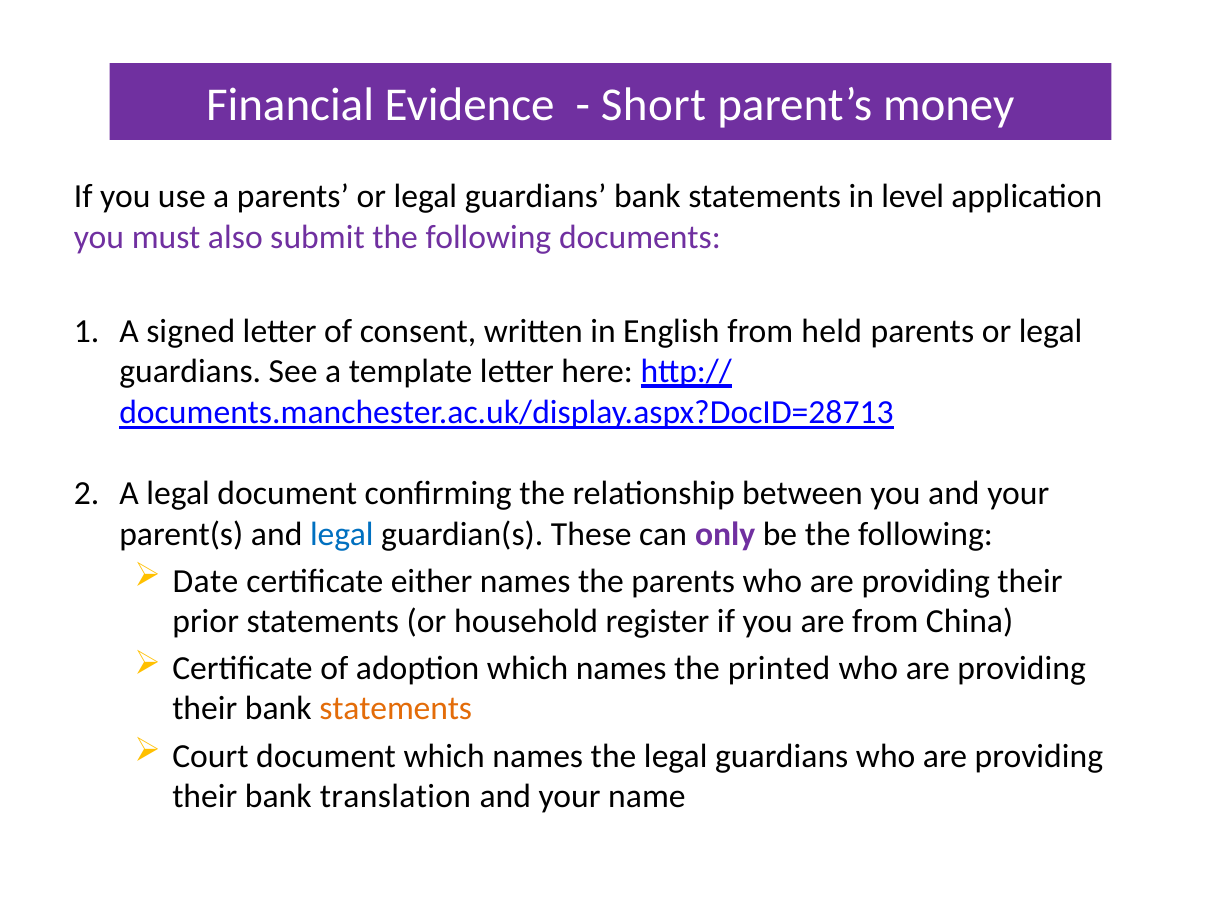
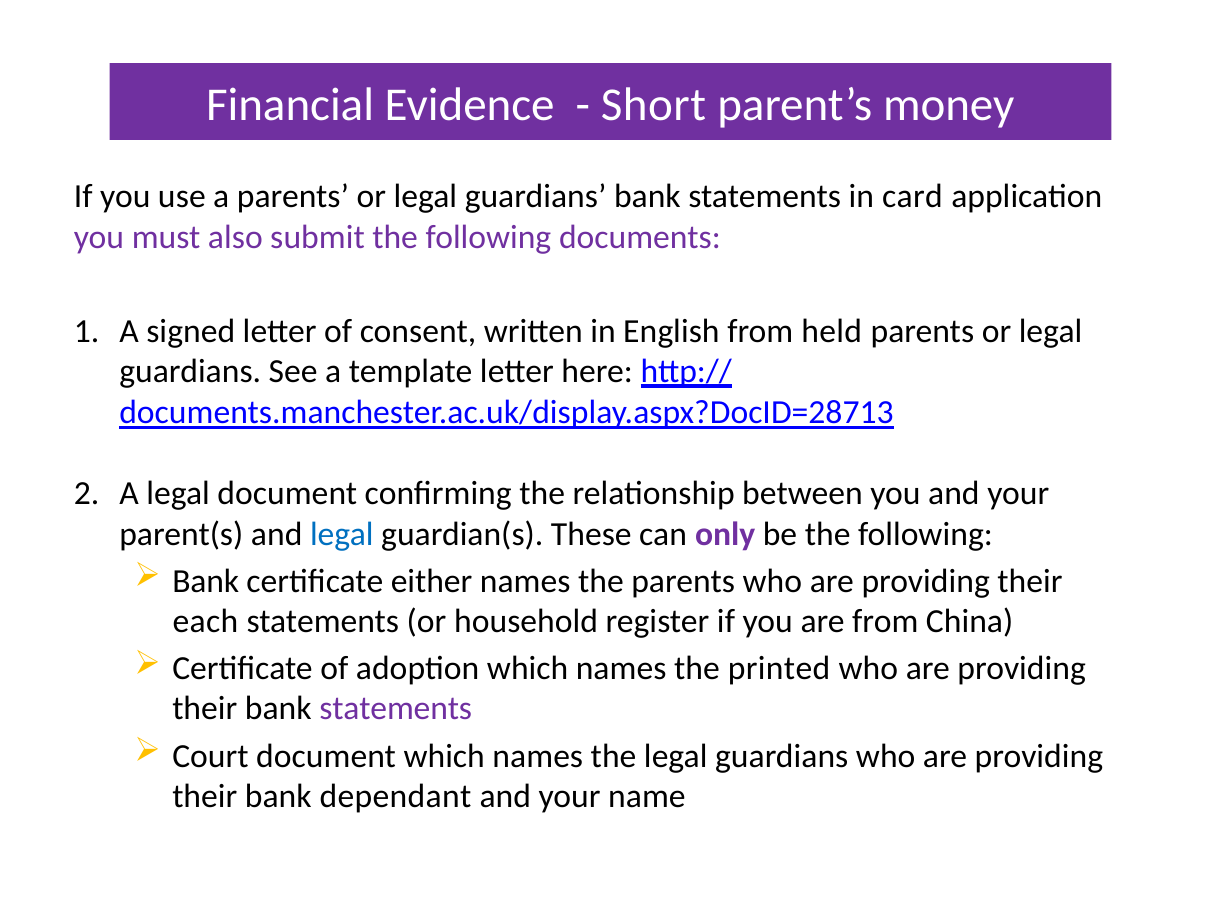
level: level -> card (912, 196)
Date: Date -> Bank (206, 581)
prior: prior -> each (205, 621)
statements colour: orange -> purple (396, 708)
translation: translation -> dependant (395, 796)
